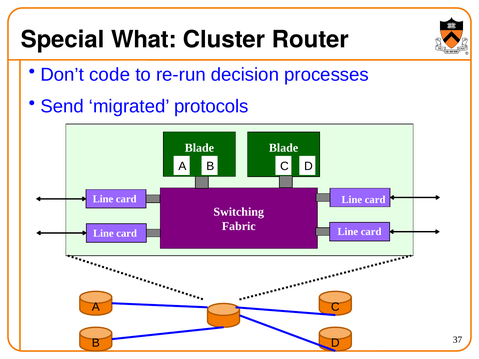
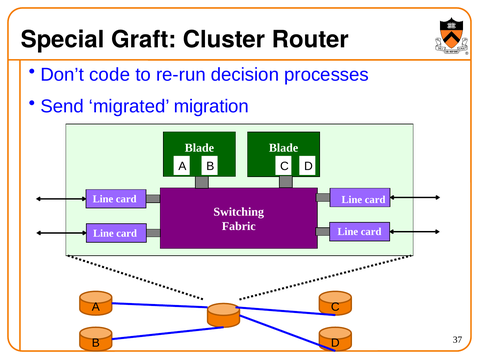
What: What -> Graft (144, 40)
protocols: protocols -> migration (211, 106)
